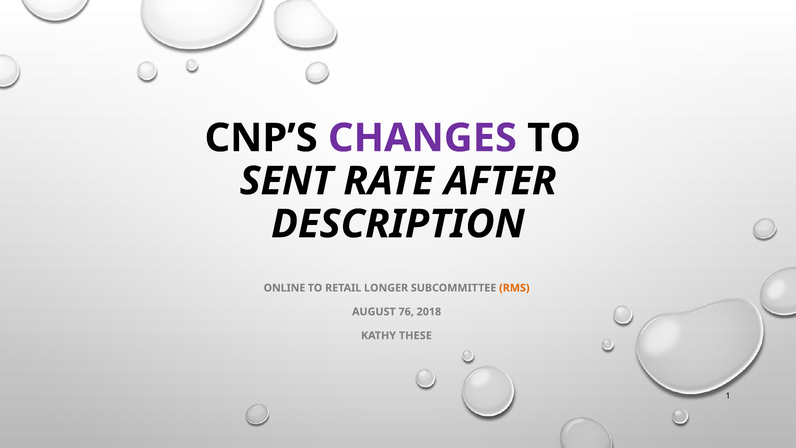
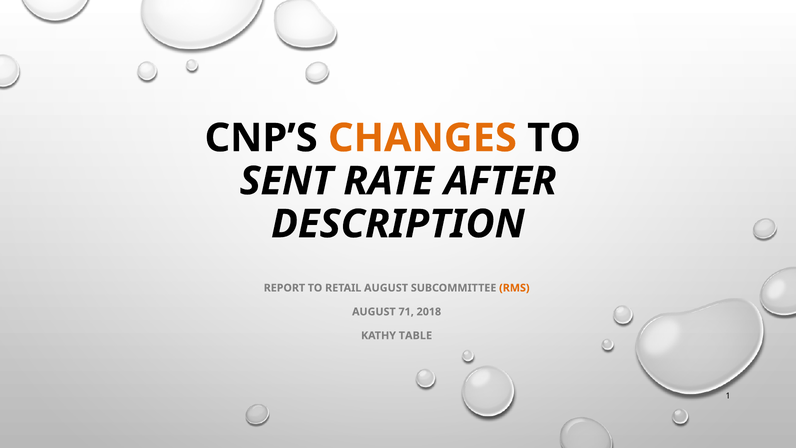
CHANGES colour: purple -> orange (422, 138)
ONLINE: ONLINE -> REPORT (284, 288)
RETAIL LONGER: LONGER -> AUGUST (386, 288)
76: 76 -> 71 (406, 312)
THESE: THESE -> TABLE (415, 335)
